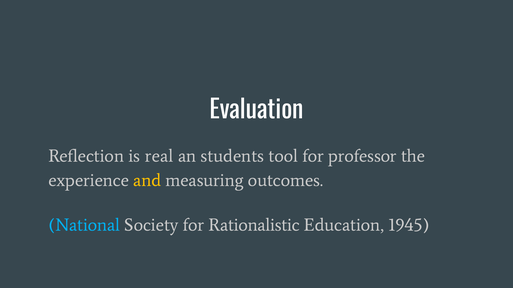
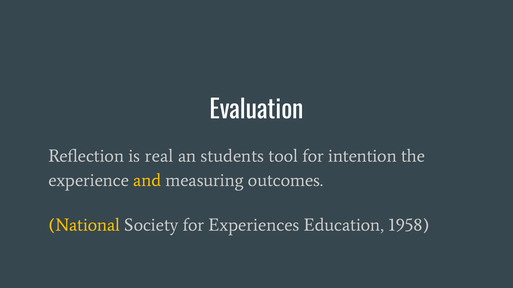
professor: professor -> intention (362, 156)
National colour: light blue -> yellow (84, 225)
Rationalistic: Rationalistic -> Experiences (254, 225)
1945: 1945 -> 1958 (409, 225)
